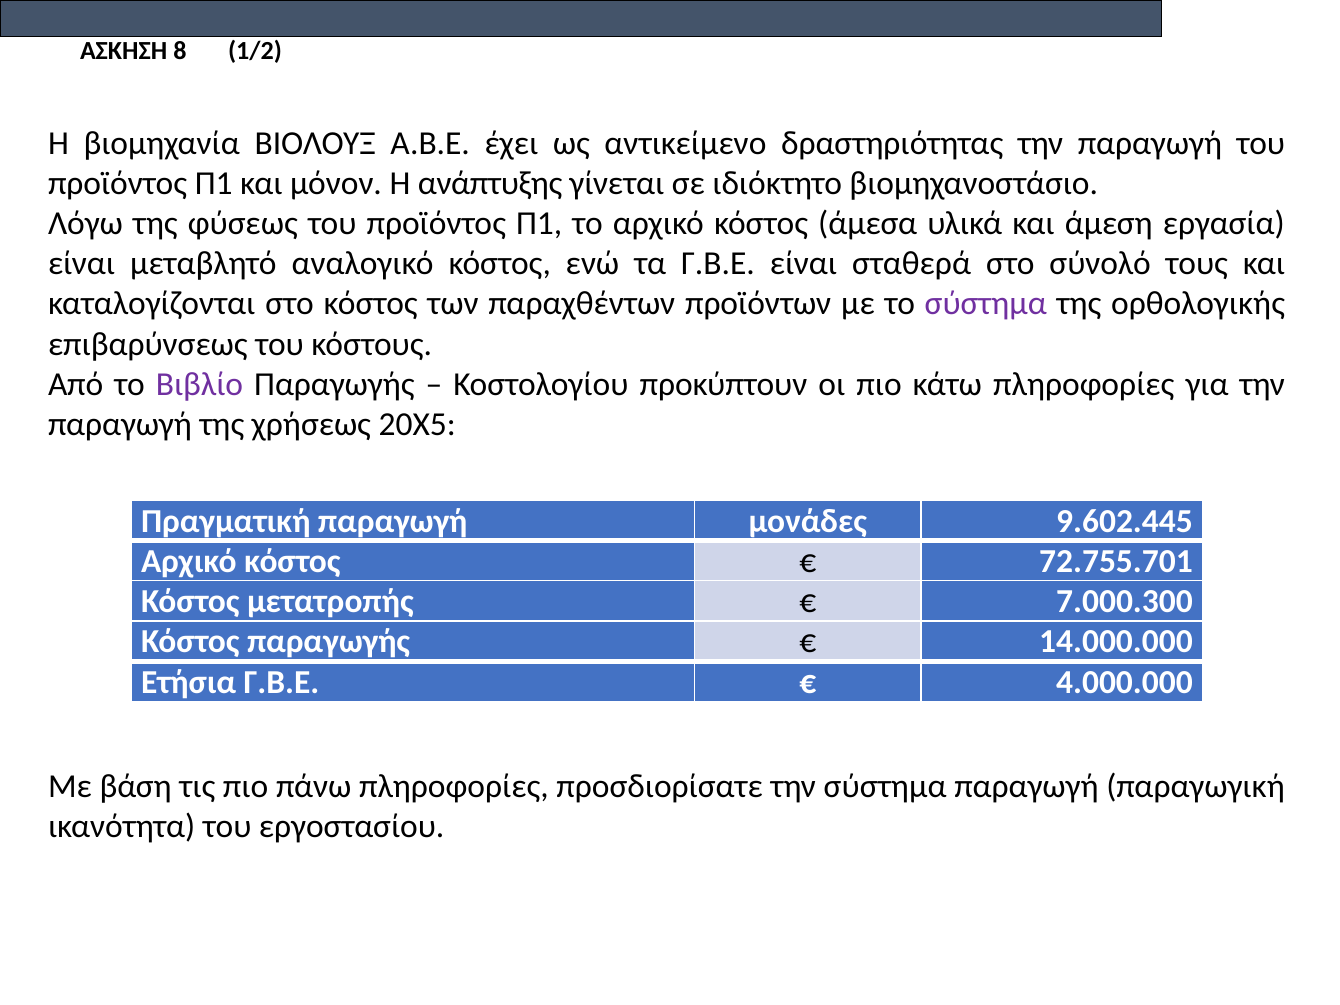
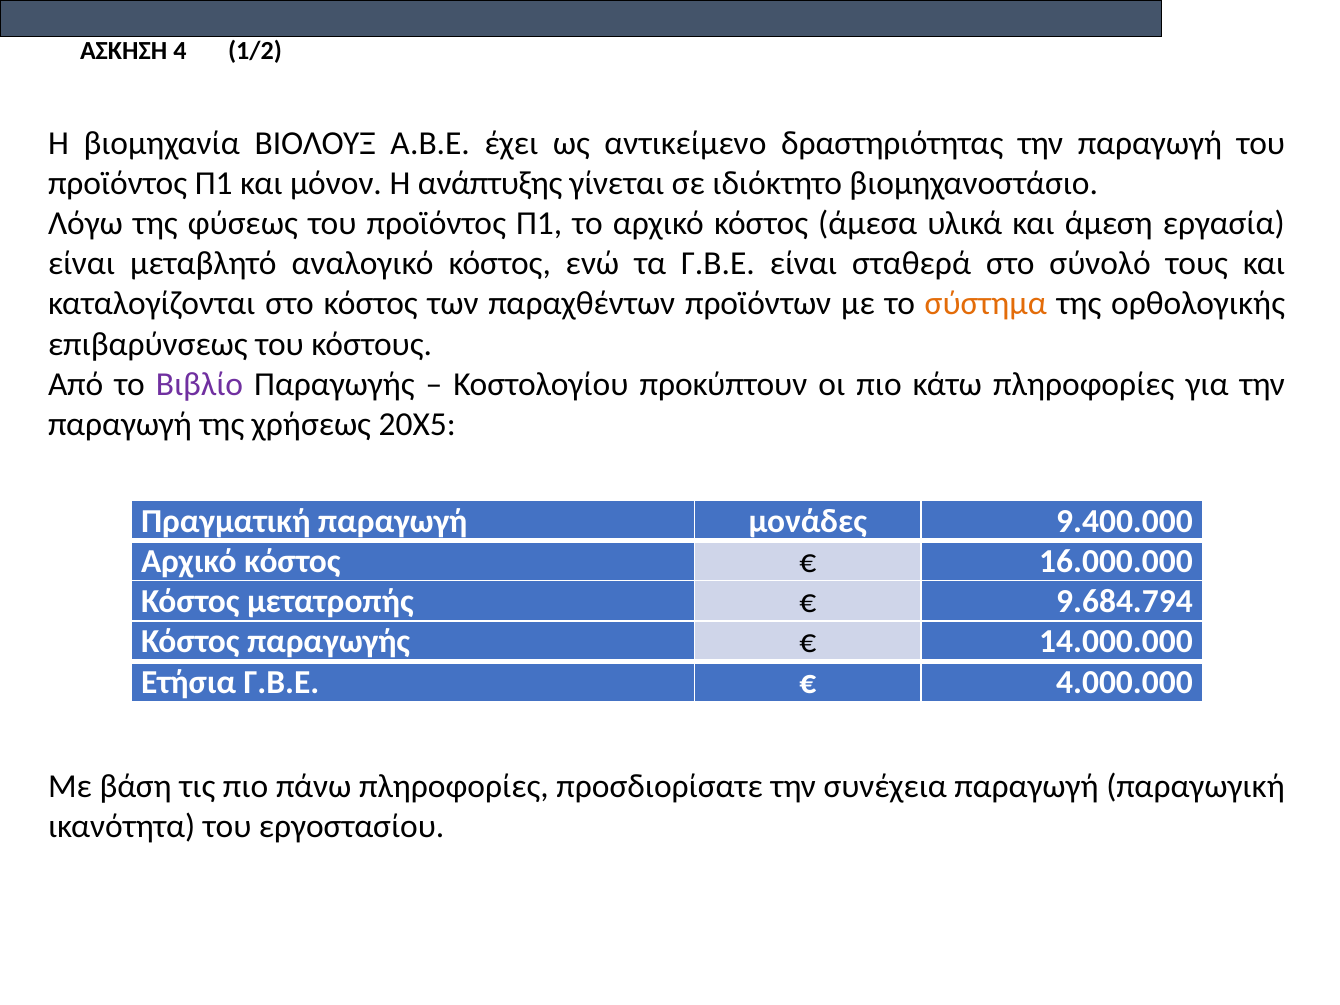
8: 8 -> 4 (180, 50)
σύστημα colour: purple -> orange (986, 304)
9.602.445: 9.602.445 -> 9.400.000 (1124, 521)
72.755.701: 72.755.701 -> 16.000.000 (1116, 561)
7.000.300: 7.000.300 -> 9.684.794 (1124, 601)
την σύστημα: σύστημα -> συνέχεια (885, 786)
